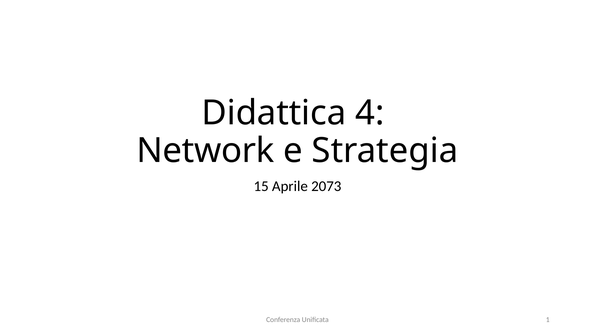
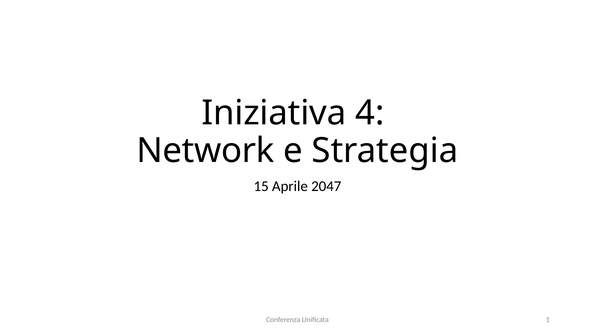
Didattica: Didattica -> Iniziativa (274, 113)
2073: 2073 -> 2047 (326, 186)
